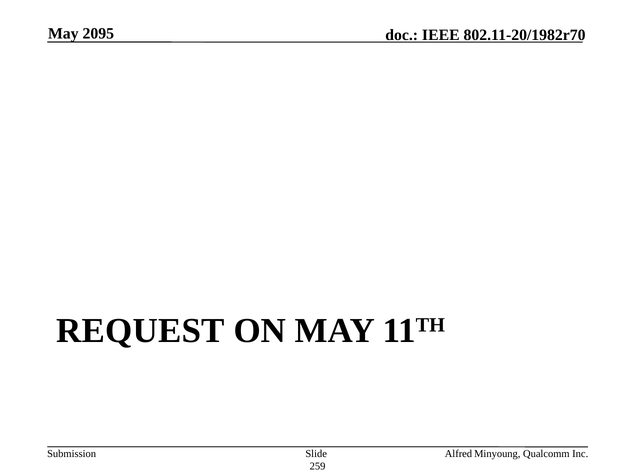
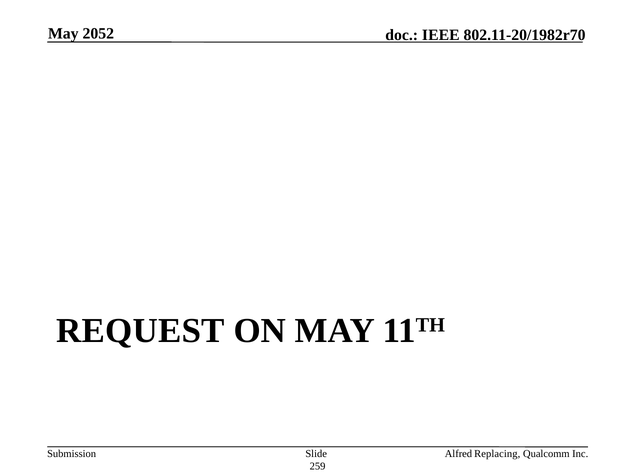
2095: 2095 -> 2052 (98, 33)
Minyoung: Minyoung -> Replacing (497, 453)
